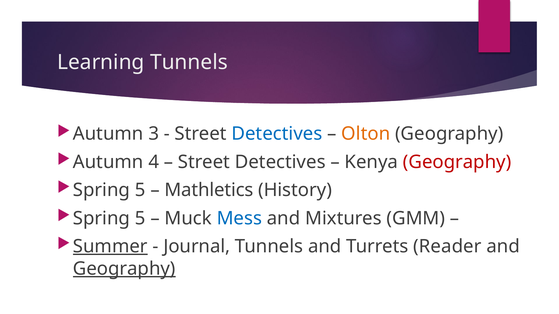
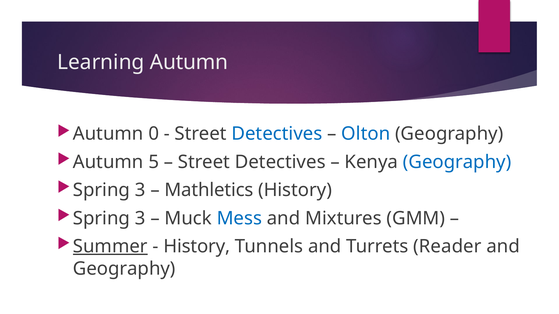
Learning Tunnels: Tunnels -> Autumn (189, 62)
3: 3 -> 0 (154, 134)
Olton colour: orange -> blue (366, 134)
4: 4 -> 5 (154, 162)
Geography colour: red -> blue (457, 162)
5: 5 -> 3 (140, 190)
5: 5 -> 3 (140, 219)
Journal: Journal -> History (197, 247)
Geography underline: present -> none (124, 269)
